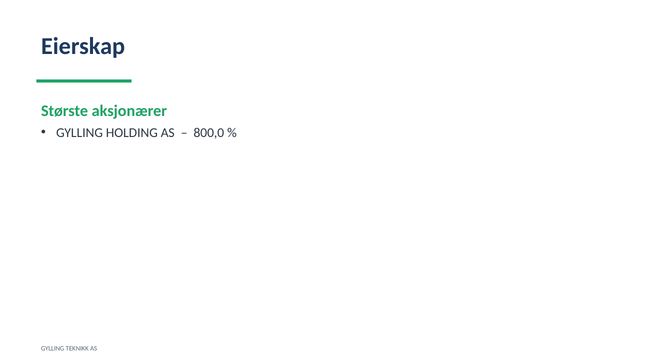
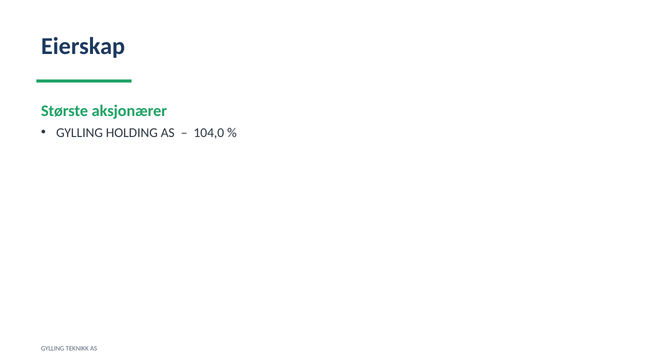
800,0: 800,0 -> 104,0 (209, 133)
